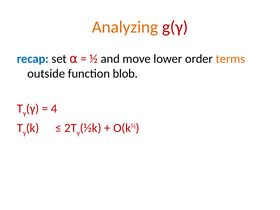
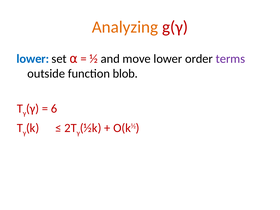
terms colour: orange -> purple (230, 59)
recap: recap -> lower (33, 59)
4: 4 -> 6 (54, 109)
